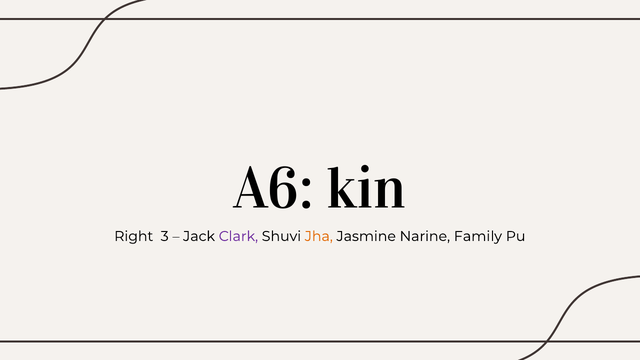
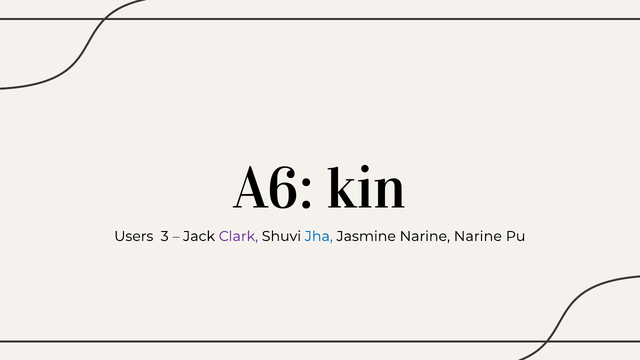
Right: Right -> Users (134, 236)
Jha colour: orange -> blue (319, 236)
Narine Family: Family -> Narine (478, 236)
